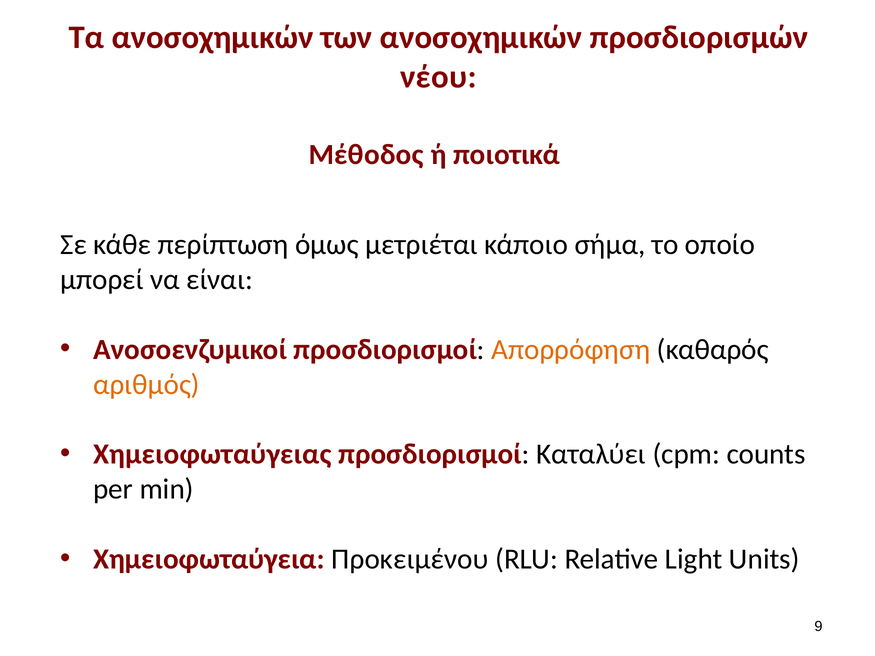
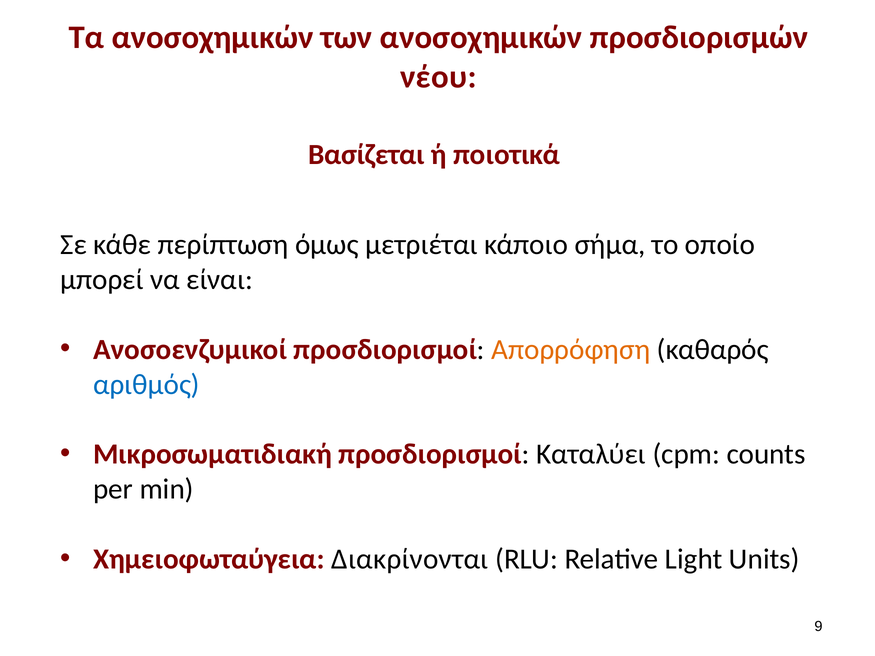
Μέθοδος: Μέθοδος -> Βασίζεται (366, 155)
αριθμός colour: orange -> blue (146, 385)
Χημειοφωταύγειας: Χημειοφωταύγειας -> Μικροσωματιδιακή (212, 455)
Προκειμένου: Προκειμένου -> Διακρίνονται (410, 560)
